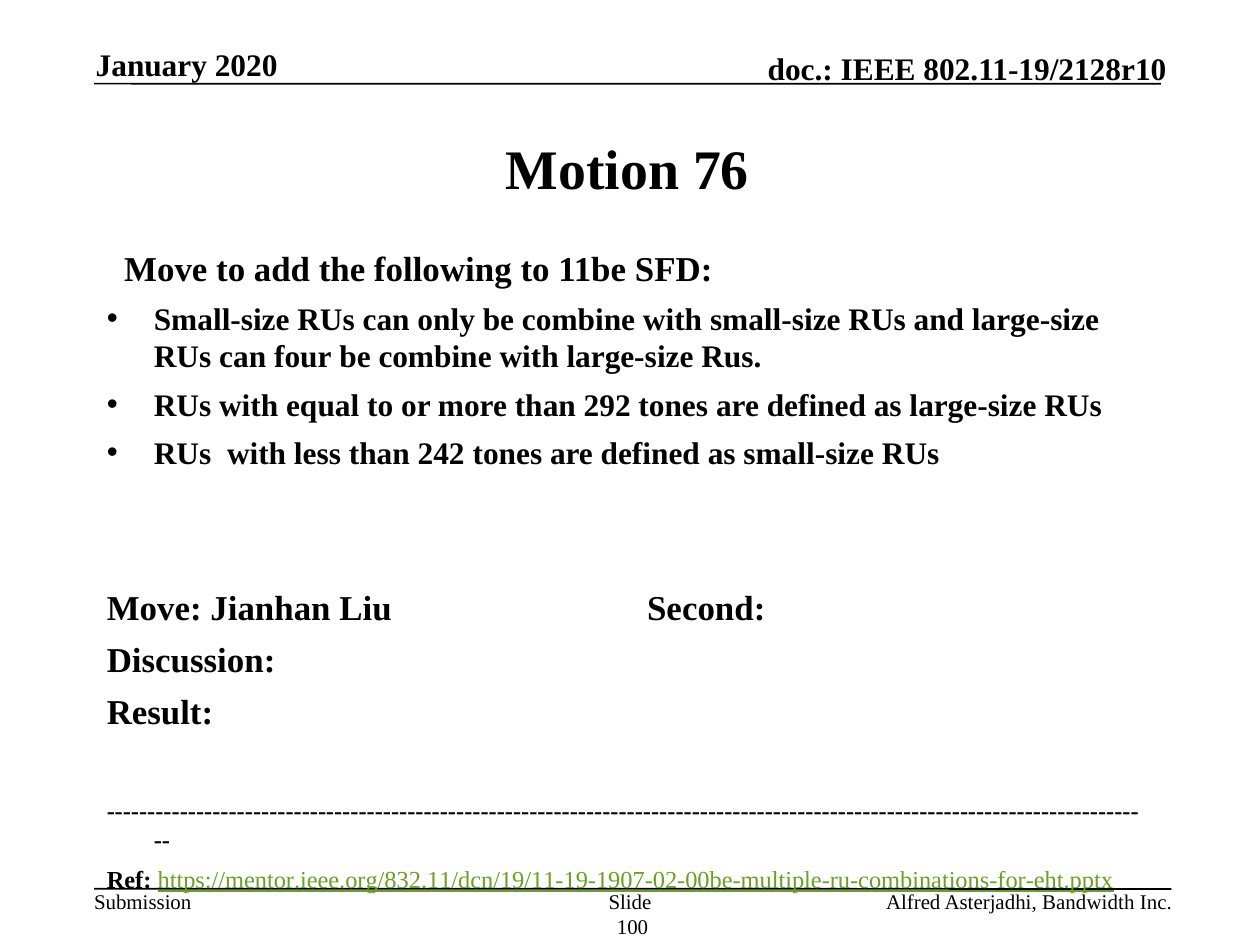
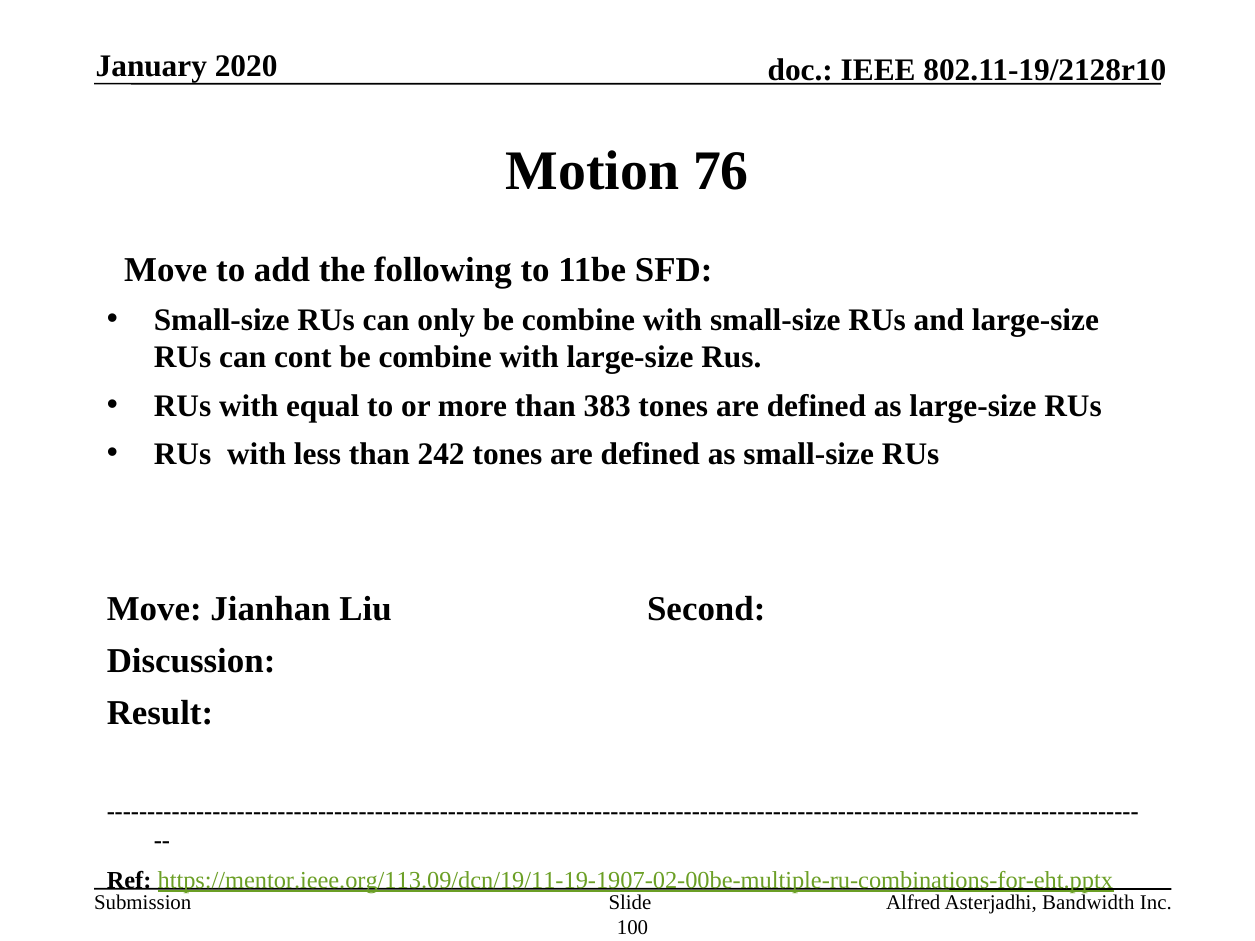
four: four -> cont (303, 358)
292: 292 -> 383 (607, 406)
https://mentor.ieee.org/832.11/dcn/19/11-19-1907-02-00be-multiple-ru-combinations-for-eht.pptx: https://mentor.ieee.org/832.11/dcn/19/11-19-1907-02-00be-multiple-ru-combinations-for-eht.pptx -> https://mentor.ieee.org/113.09/dcn/19/11-19-1907-02-00be-multiple-ru-combinations-for-eht.pptx (635, 880)
